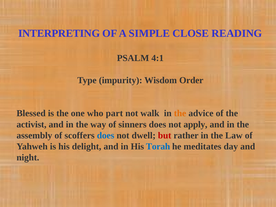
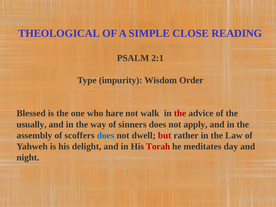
INTERPRETING: INTERPRETING -> THEOLOGICAL (59, 33)
4:1: 4:1 -> 2:1 (158, 58)
part: part -> hare (114, 113)
the colour: orange -> red (180, 113)
activist: activist -> usually (31, 124)
Torah colour: blue -> red (158, 146)
